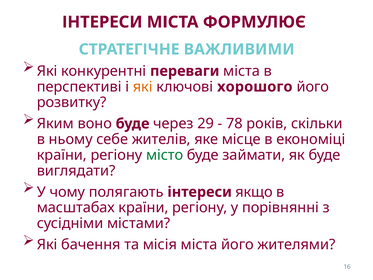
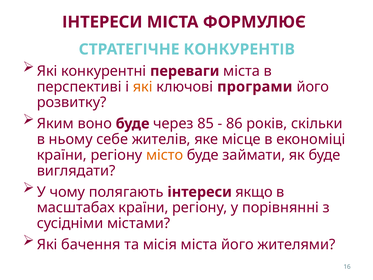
ВАЖЛИВИМИ: ВАЖЛИВИМИ -> КОНКУРЕНТІВ (239, 49)
хорошого: хорошого -> програми (255, 87)
29: 29 -> 85 (206, 124)
78: 78 -> 86 (234, 124)
місто colour: green -> orange (165, 155)
